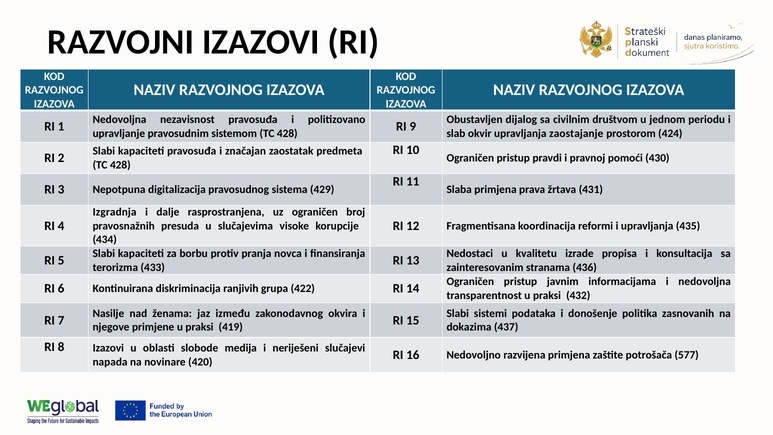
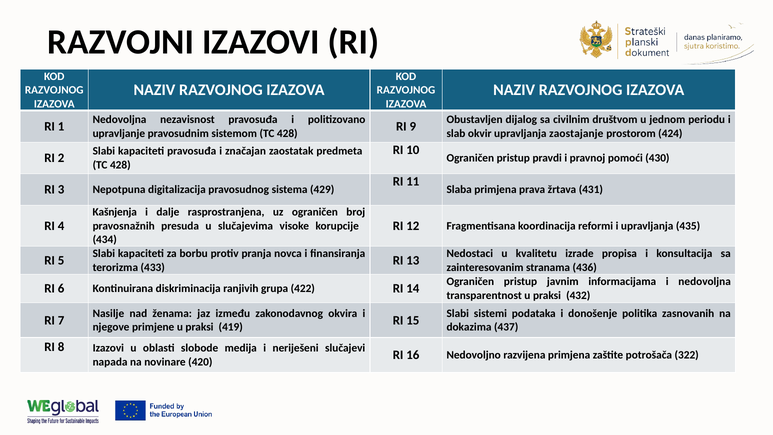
Izgradnja: Izgradnja -> Kašnjenja (115, 212)
577: 577 -> 322 (687, 355)
